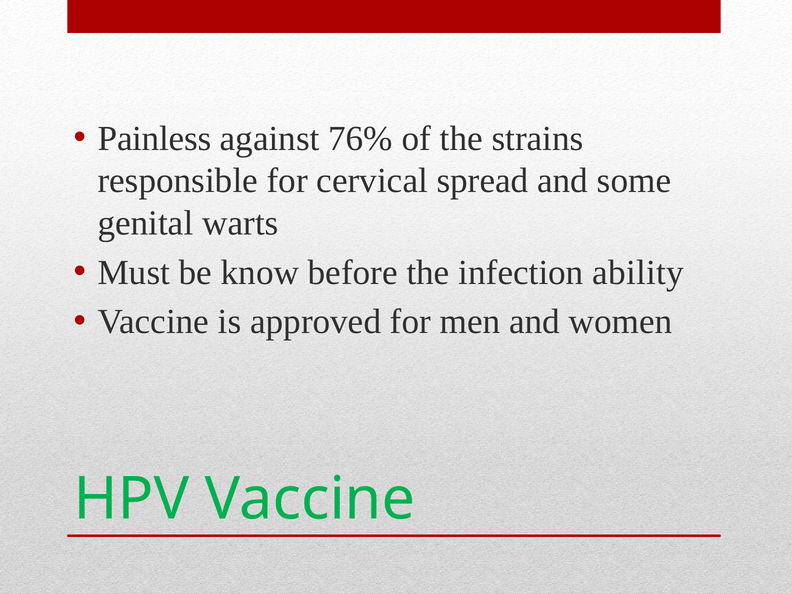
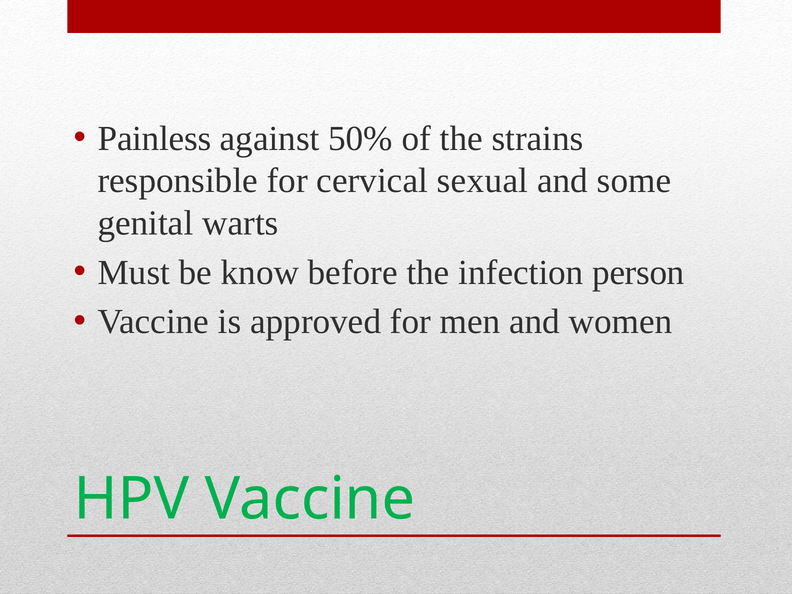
76%: 76% -> 50% (361, 139)
spread: spread -> sexual (482, 181)
ability: ability -> person (638, 272)
